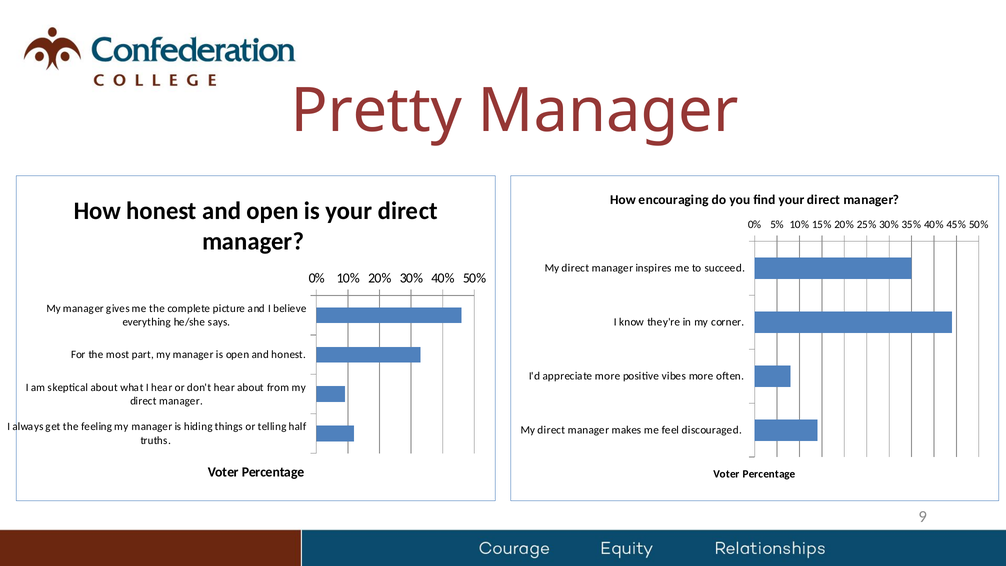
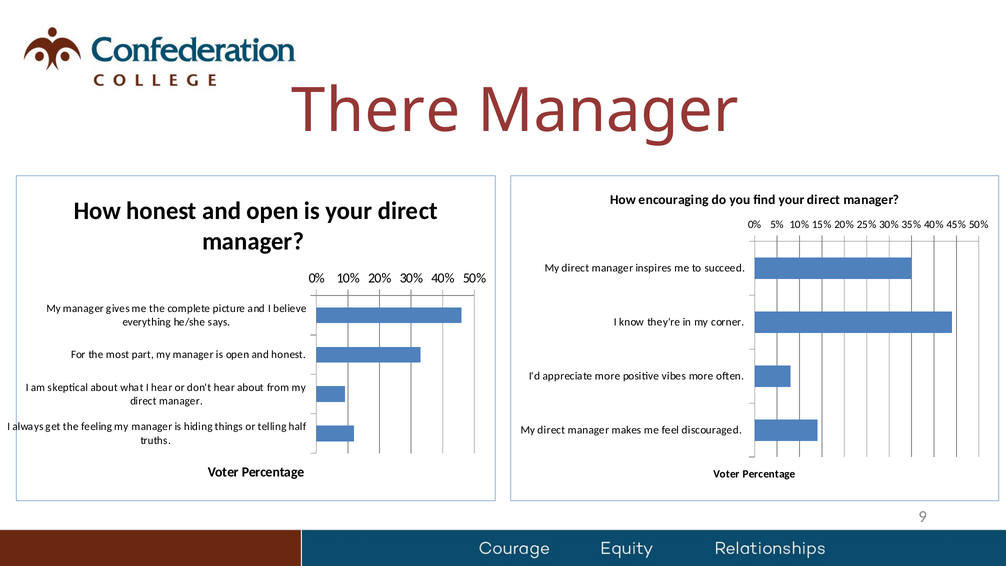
Pretty: Pretty -> There (376, 111)
